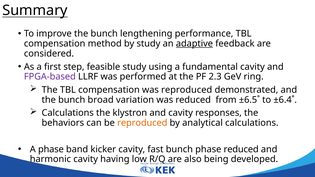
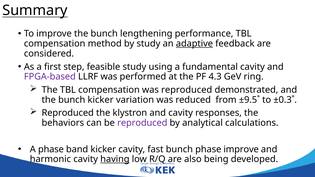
2.3: 2.3 -> 4.3 (215, 77)
bunch broad: broad -> kicker (101, 100)
±6.5˚: ±6.5˚ -> ±9.5˚ (249, 100)
±6.4˚: ±6.4˚ -> ±0.3˚ (285, 100)
Calculations: Calculations -> Reproduced (68, 113)
reproduced colour: orange -> purple (142, 123)
phase reduced: reduced -> improve (241, 149)
having underline: none -> present (115, 159)
